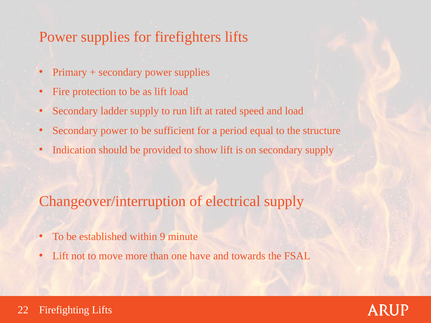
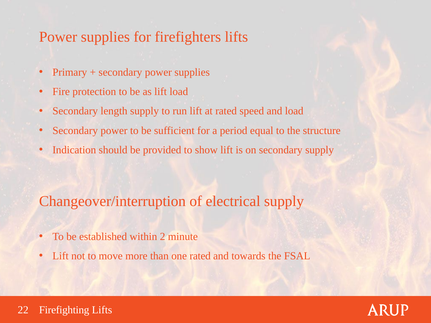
ladder: ladder -> length (114, 111)
9: 9 -> 2 (163, 237)
one have: have -> rated (200, 256)
